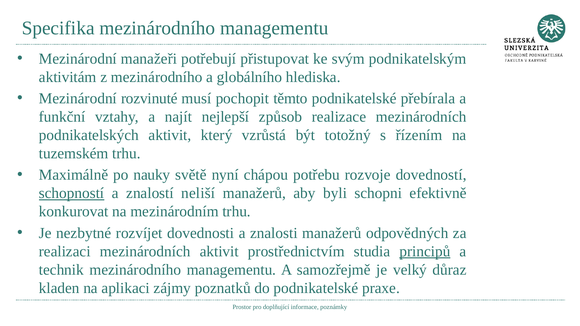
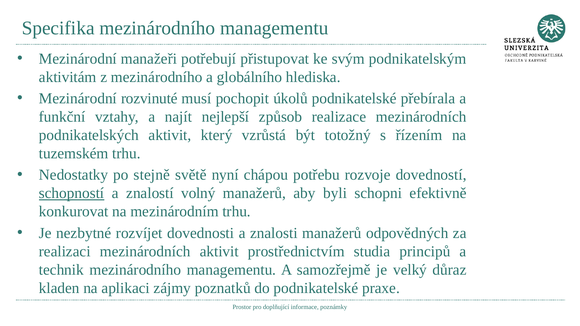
těmto: těmto -> úkolů (291, 99)
Maximálně: Maximálně -> Nedostatky (74, 175)
nauky: nauky -> stejně (152, 175)
neliší: neliší -> volný (198, 193)
principů underline: present -> none (425, 252)
